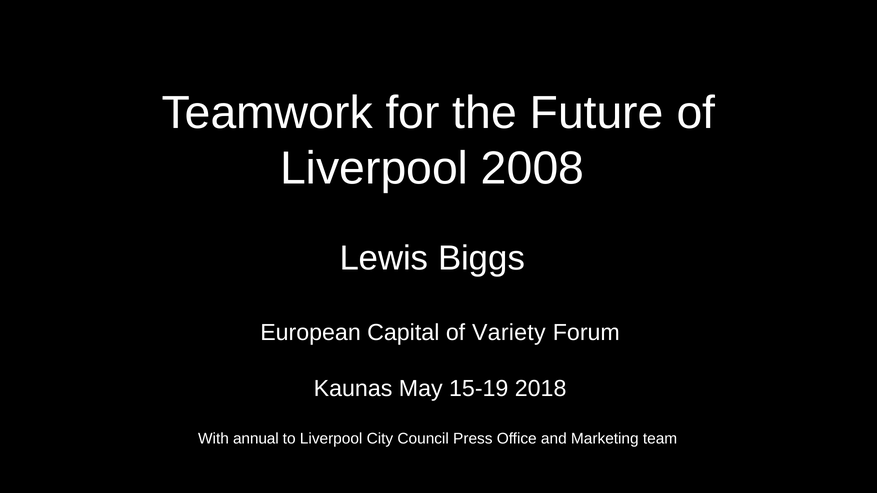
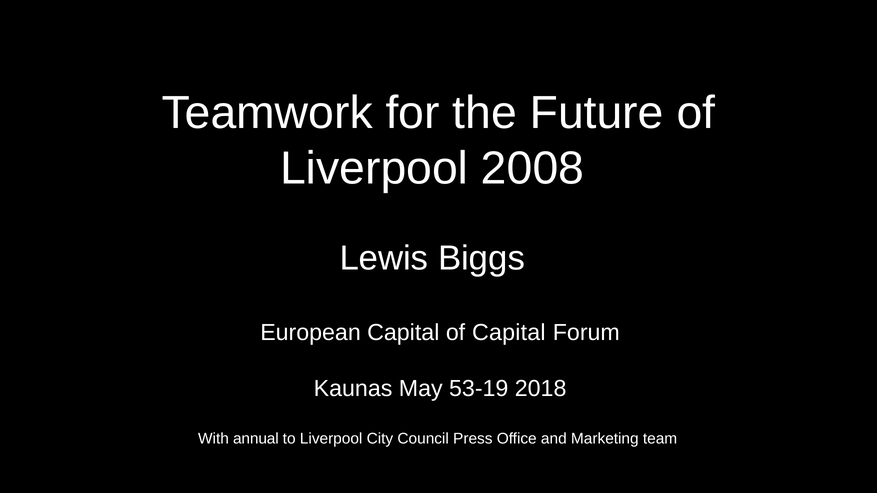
of Variety: Variety -> Capital (509, 333)
15-19: 15-19 -> 53-19 (479, 389)
